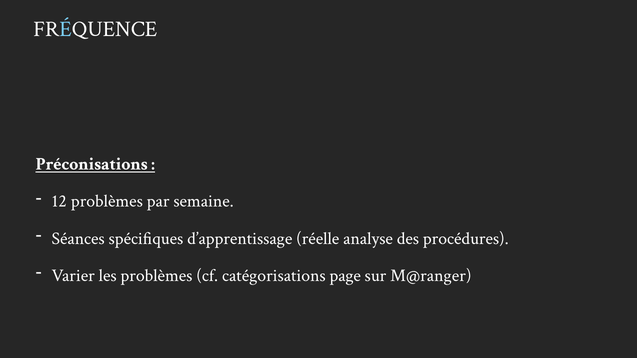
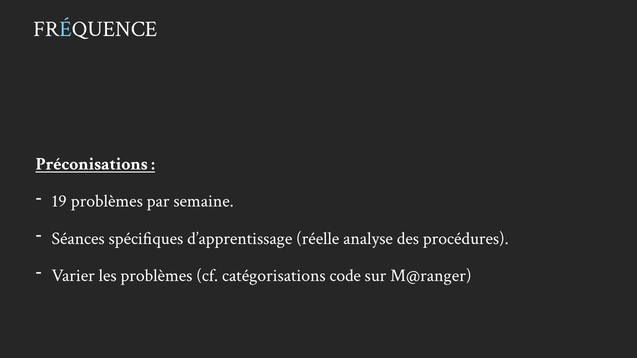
12: 12 -> 19 (59, 201)
page: page -> code (345, 276)
